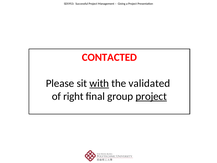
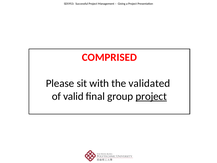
CONTACTED: CONTACTED -> COMPRISED (109, 57)
with underline: present -> none (99, 83)
right: right -> valid (73, 96)
